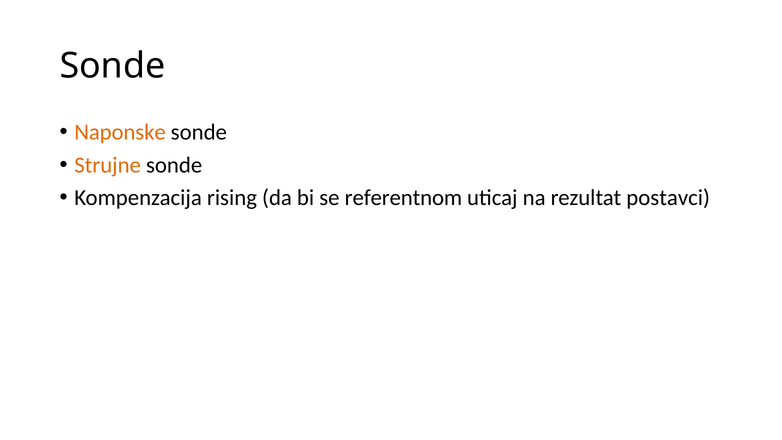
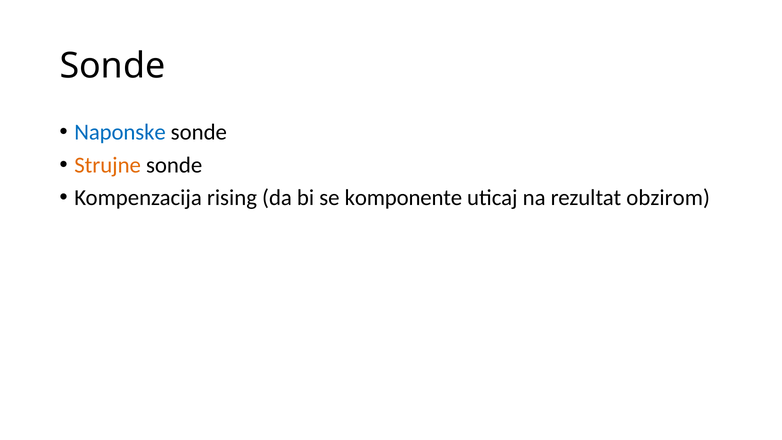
Naponske colour: orange -> blue (120, 132)
referentnom: referentnom -> komponente (403, 198)
postavci: postavci -> obzirom (668, 198)
